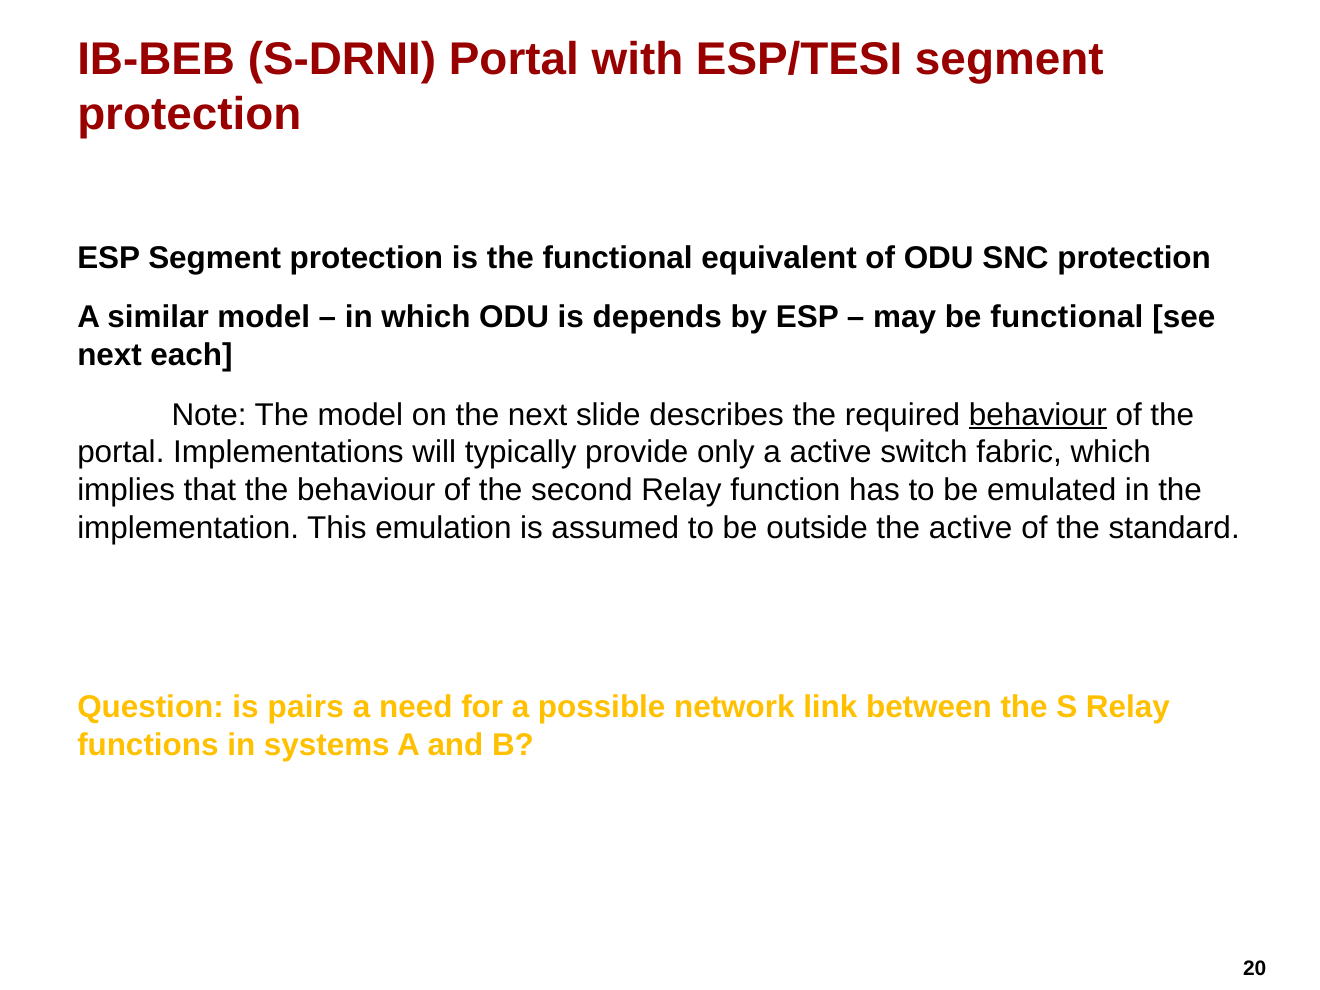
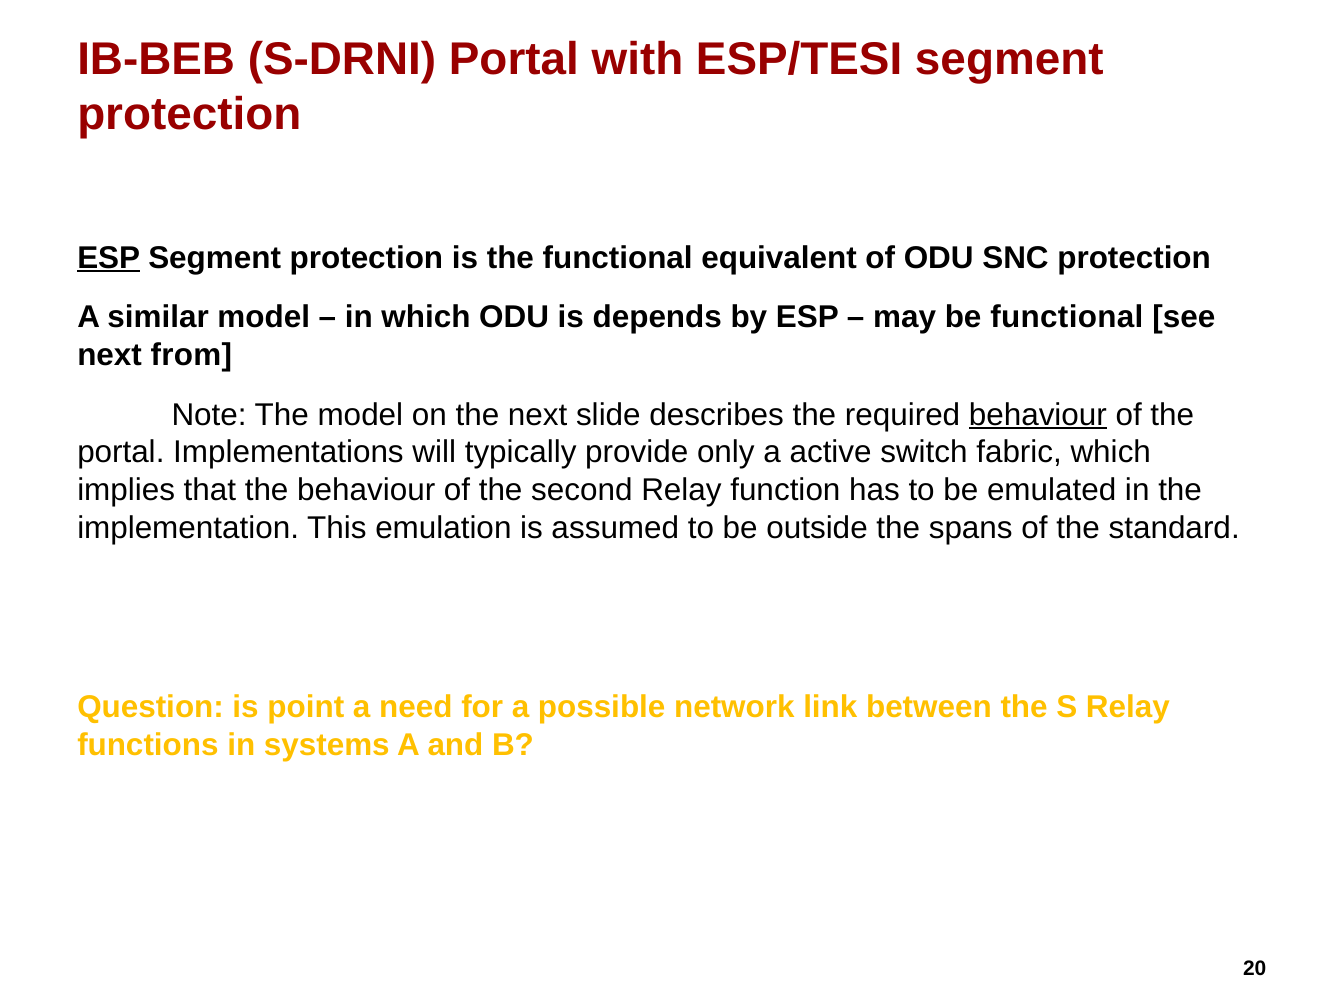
ESP underline: none -> present (109, 258)
each: each -> from (191, 355)
the active: active -> spans (971, 528)
pairs: pairs -> point (306, 707)
